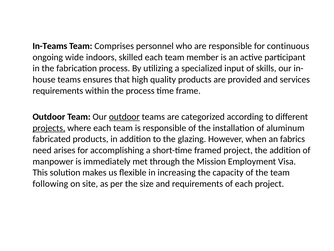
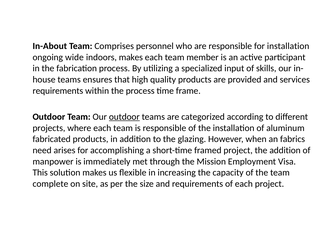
In-Teams: In-Teams -> In-About (50, 46)
for continuous: continuous -> installation (288, 46)
indoors skilled: skilled -> makes (131, 57)
projects underline: present -> none (49, 128)
following: following -> complete (50, 183)
